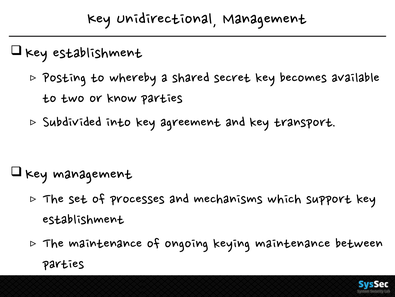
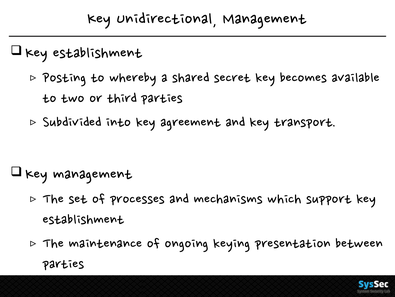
know: know -> third (122, 98)
keying maintenance: maintenance -> presentation (293, 243)
